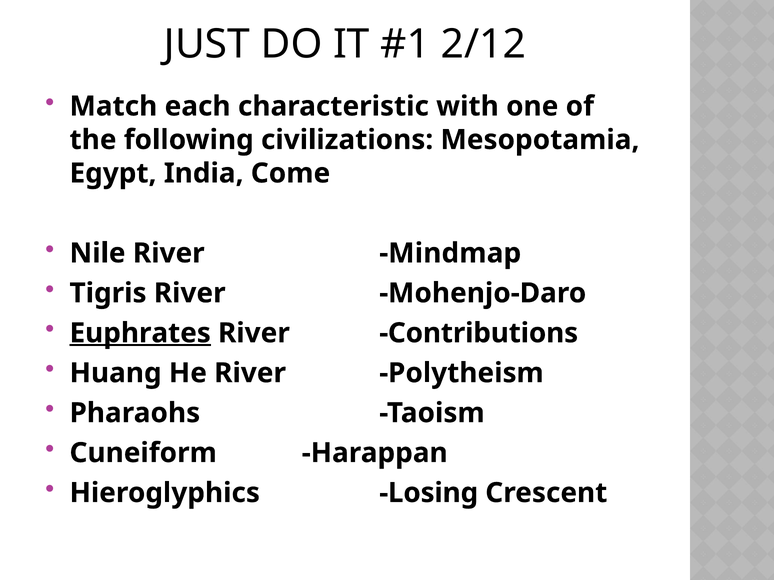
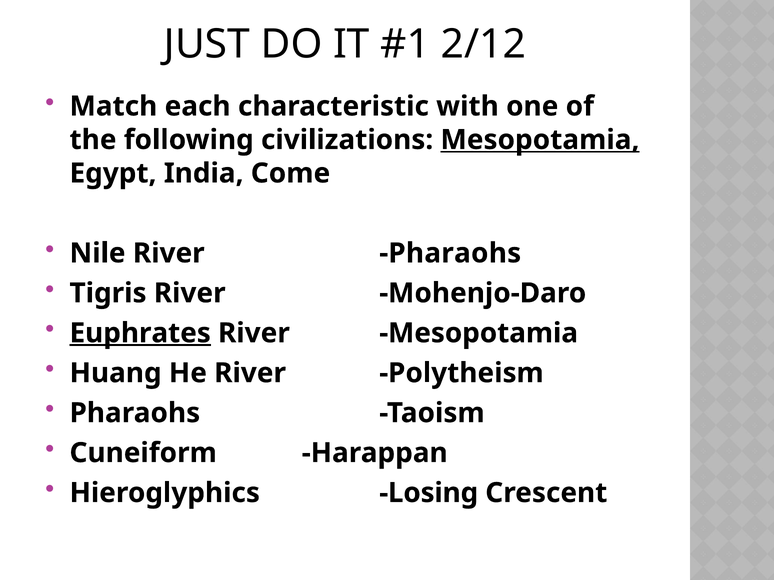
Mesopotamia underline: none -> present (540, 140)
River Mindmap: Mindmap -> Pharaohs (450, 253)
River Contributions: Contributions -> Mesopotamia (479, 333)
